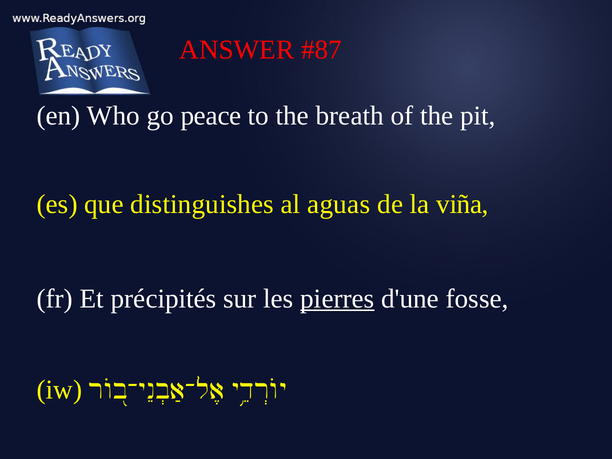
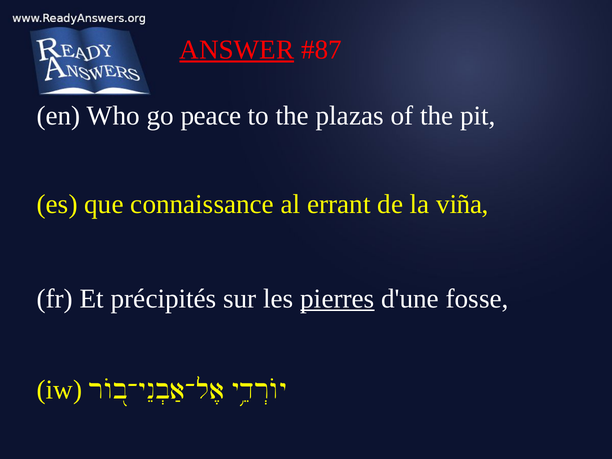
ANSWER underline: none -> present (237, 50)
breath: breath -> plazas (350, 116)
distinguishes: distinguishes -> connaissance (202, 204)
aguas: aguas -> errant (339, 204)
